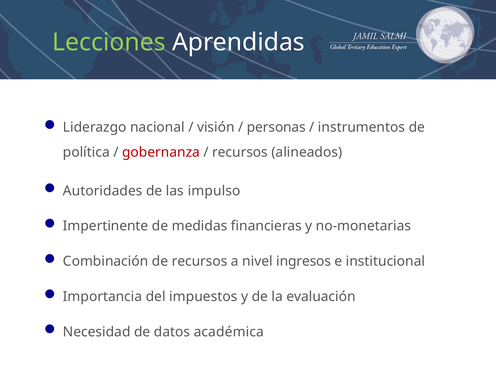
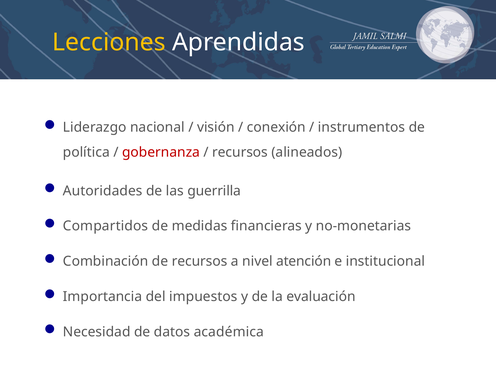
Lecciones colour: light green -> yellow (109, 42)
personas: personas -> conexión (276, 127)
impulso: impulso -> guerrilla (214, 191)
Impertinente: Impertinente -> Compartidos (106, 226)
ingresos: ingresos -> atención (304, 261)
